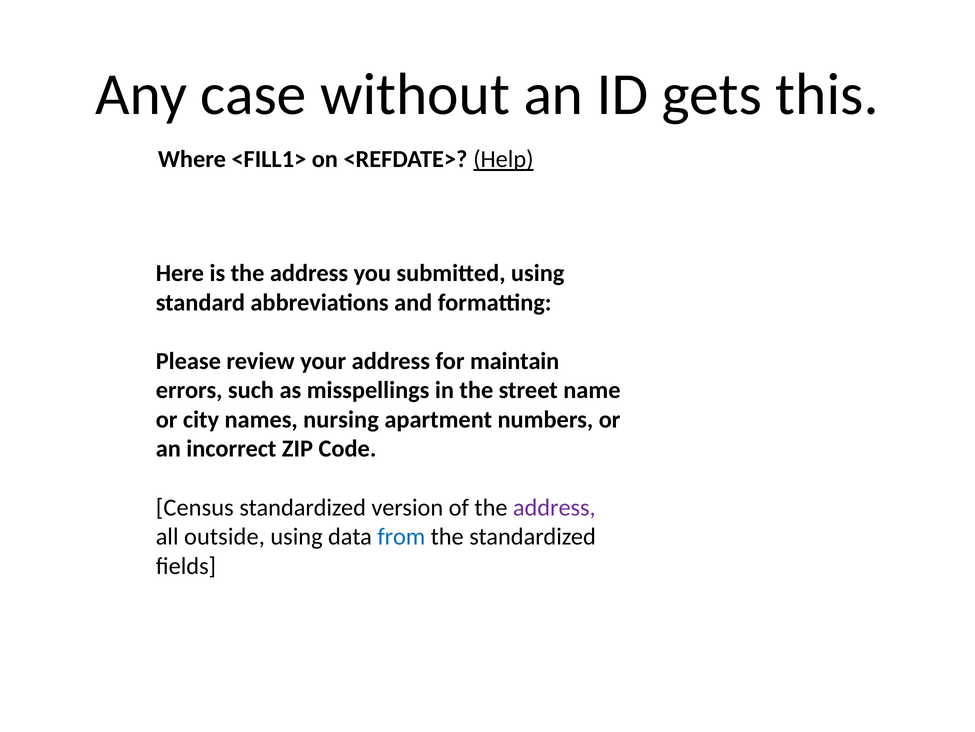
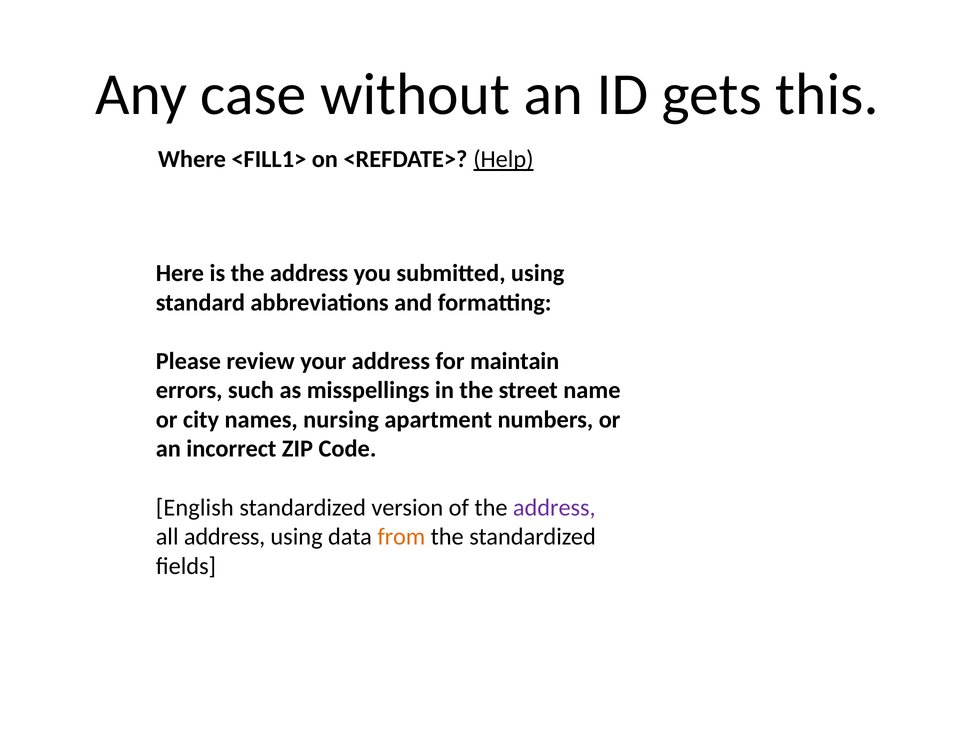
Census: Census -> English (195, 507)
all outside: outside -> address (225, 536)
from colour: blue -> orange (401, 536)
